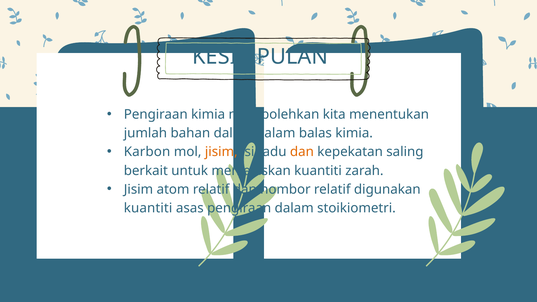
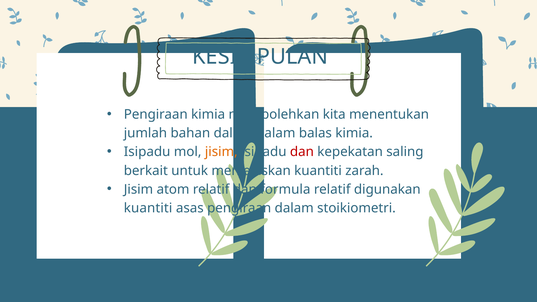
Karbon: Karbon -> Isipadu (147, 152)
dan colour: orange -> red (302, 152)
nombor: nombor -> formula (285, 189)
